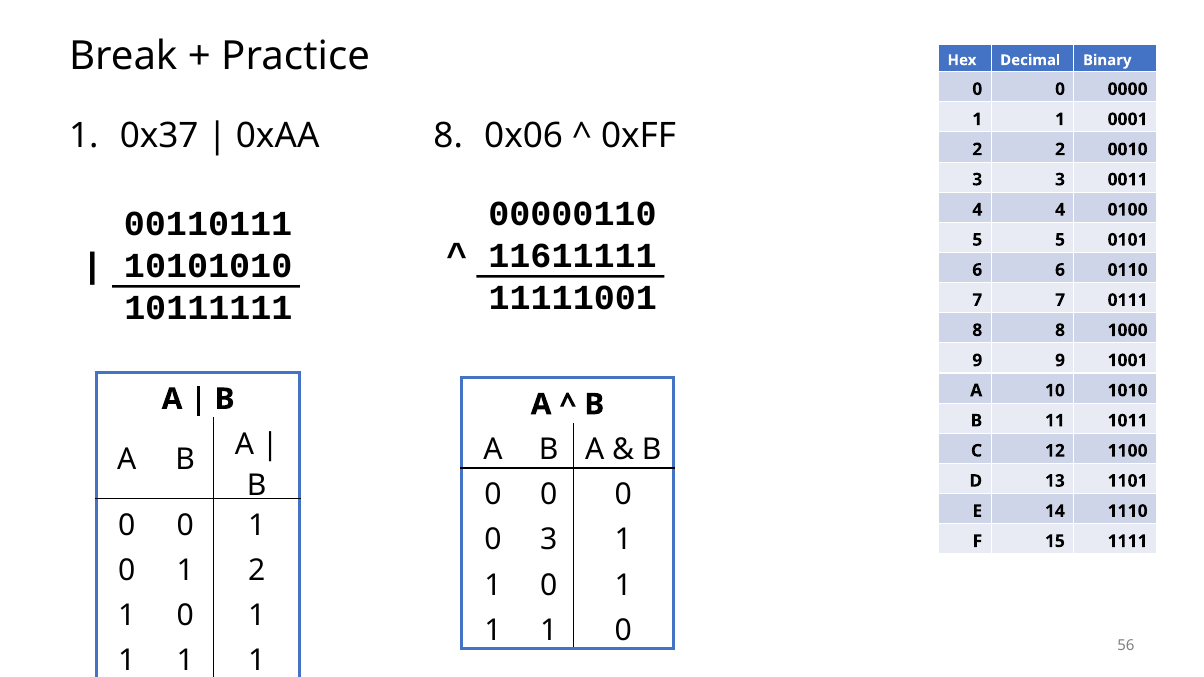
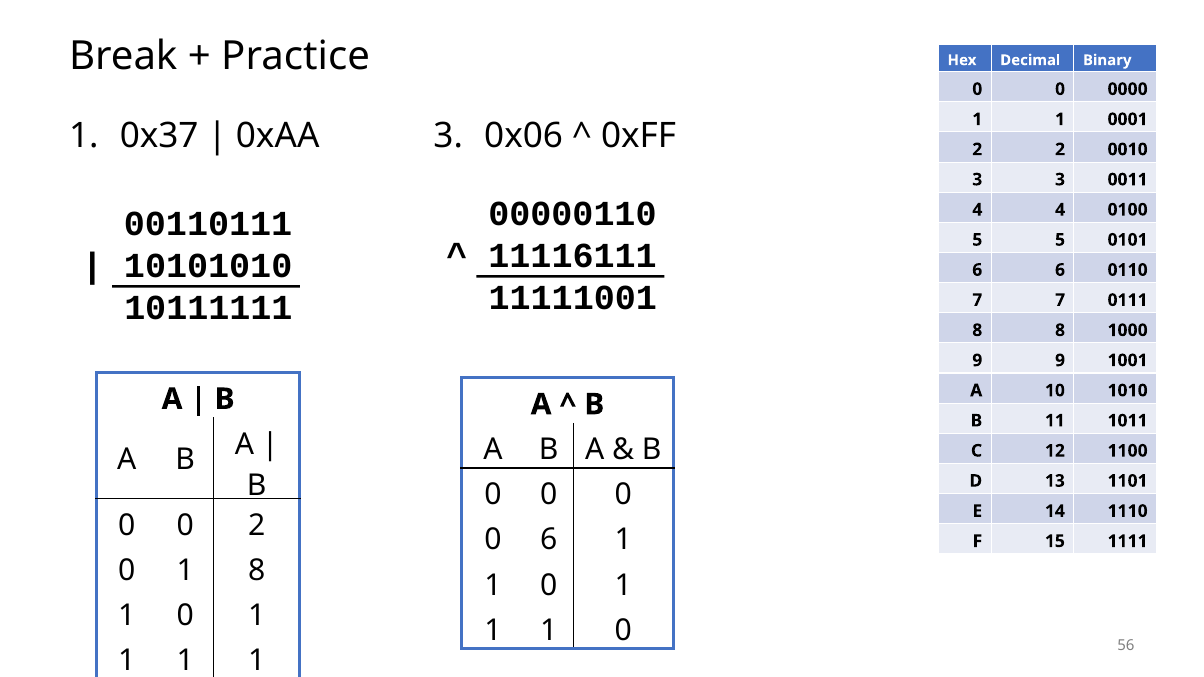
0xAA 8: 8 -> 3 (448, 136)
11611111: 11611111 -> 11116111 (573, 256)
0 0 1: 1 -> 2 (257, 526)
0 3: 3 -> 6 (549, 540)
1 2: 2 -> 8 (257, 571)
